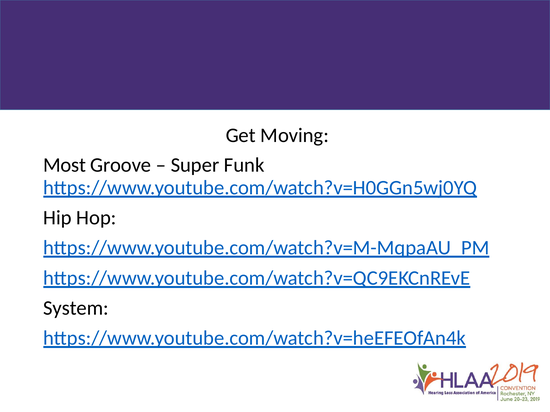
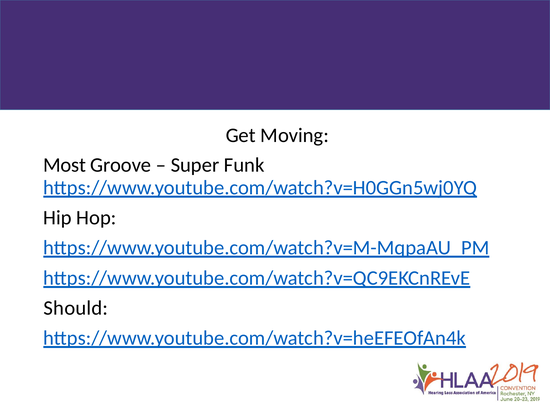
System: System -> Should (76, 308)
